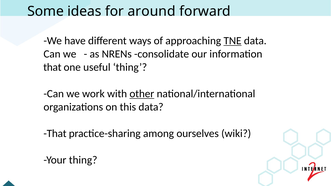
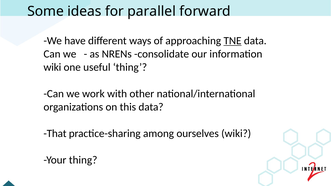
around: around -> parallel (152, 11)
that: that -> wiki (52, 67)
other underline: present -> none (142, 94)
